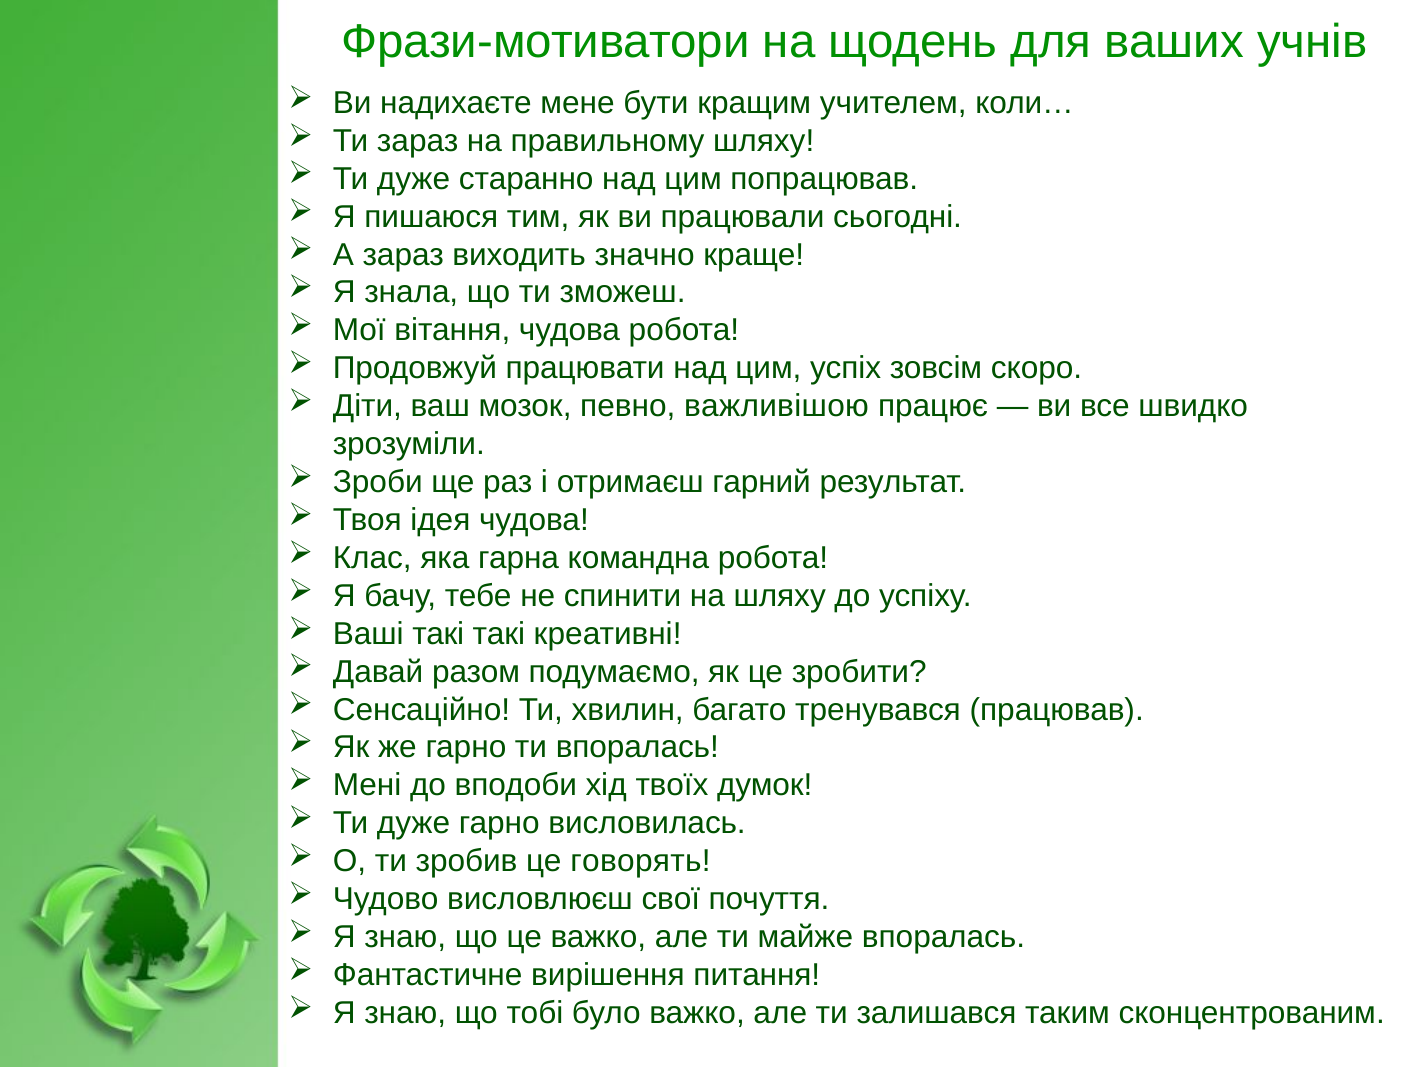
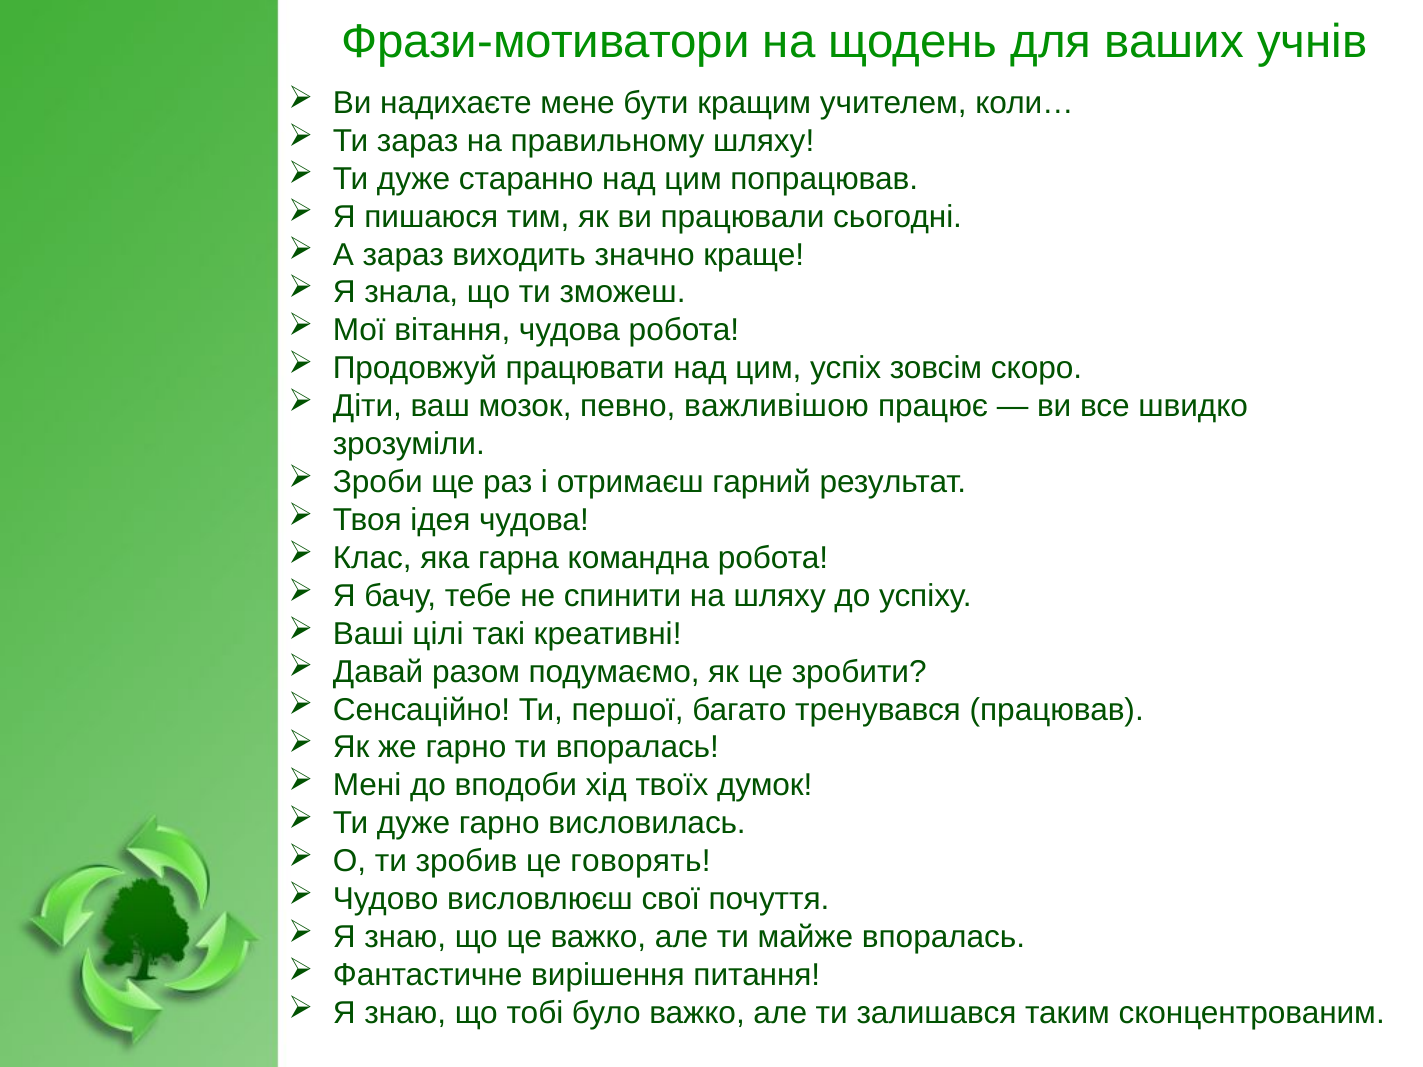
Ваші такі: такі -> цілі (438, 634)
хвилин: хвилин -> першої (628, 710)
